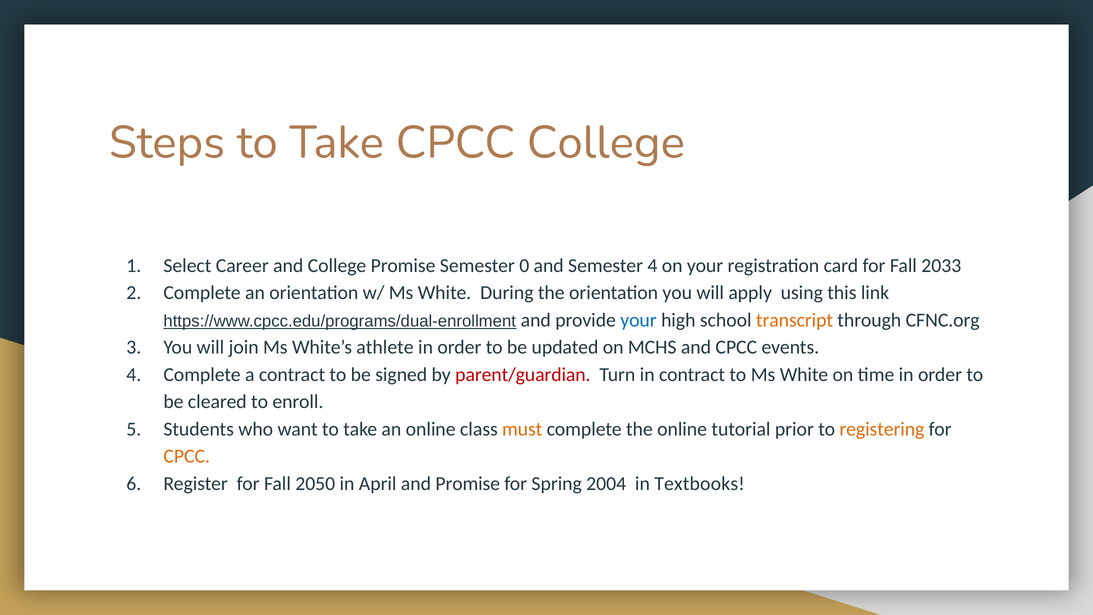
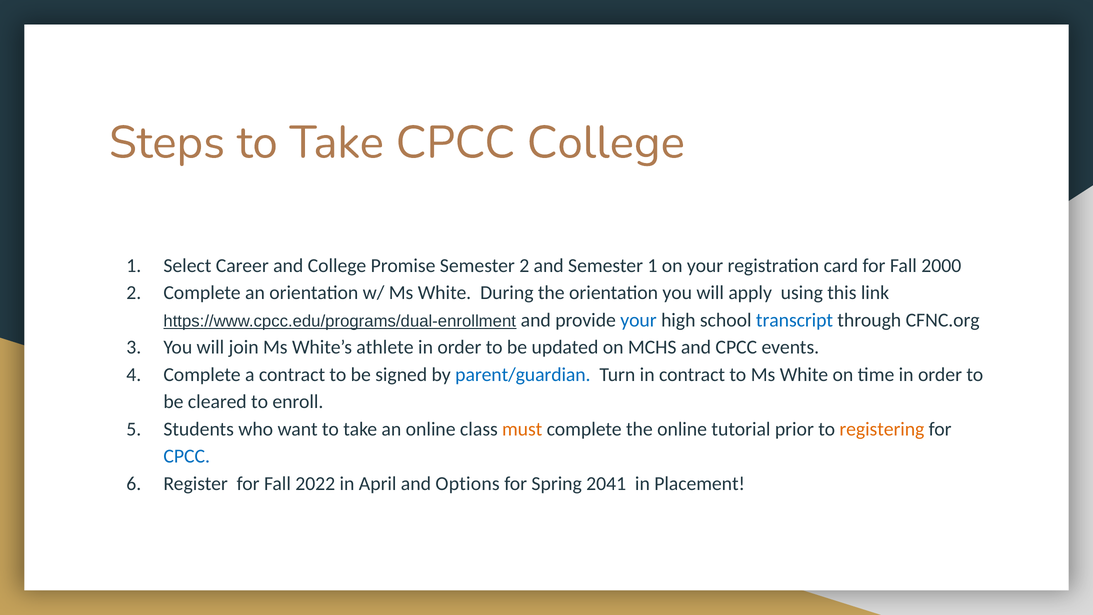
Semester 0: 0 -> 2 (524, 266)
Semester 4: 4 -> 1 (652, 266)
2033: 2033 -> 2000 (941, 266)
transcript colour: orange -> blue (795, 320)
parent/guardian colour: red -> blue (523, 375)
CPCC colour: orange -> blue (187, 456)
2050: 2050 -> 2022 (315, 484)
and Promise: Promise -> Options (468, 484)
2004: 2004 -> 2041 (606, 484)
Textbooks: Textbooks -> Placement (700, 484)
